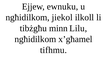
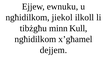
Lilu: Lilu -> Kull (78, 28)
tifhmu: tifhmu -> dejjem (53, 50)
